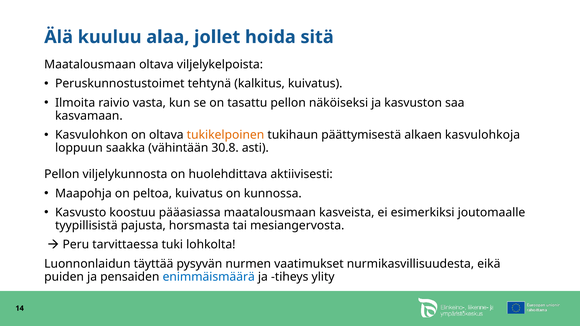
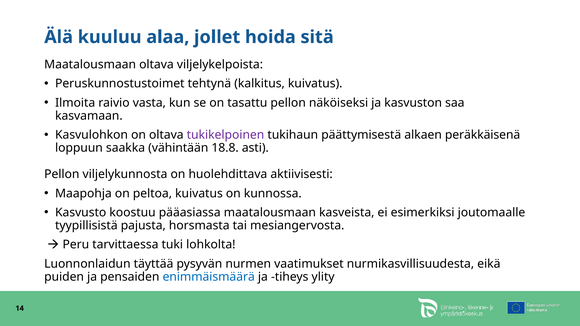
tukikelpoinen colour: orange -> purple (226, 135)
kasvulohkoja: kasvulohkoja -> peräkkäisenä (483, 135)
30.8: 30.8 -> 18.8 (225, 148)
